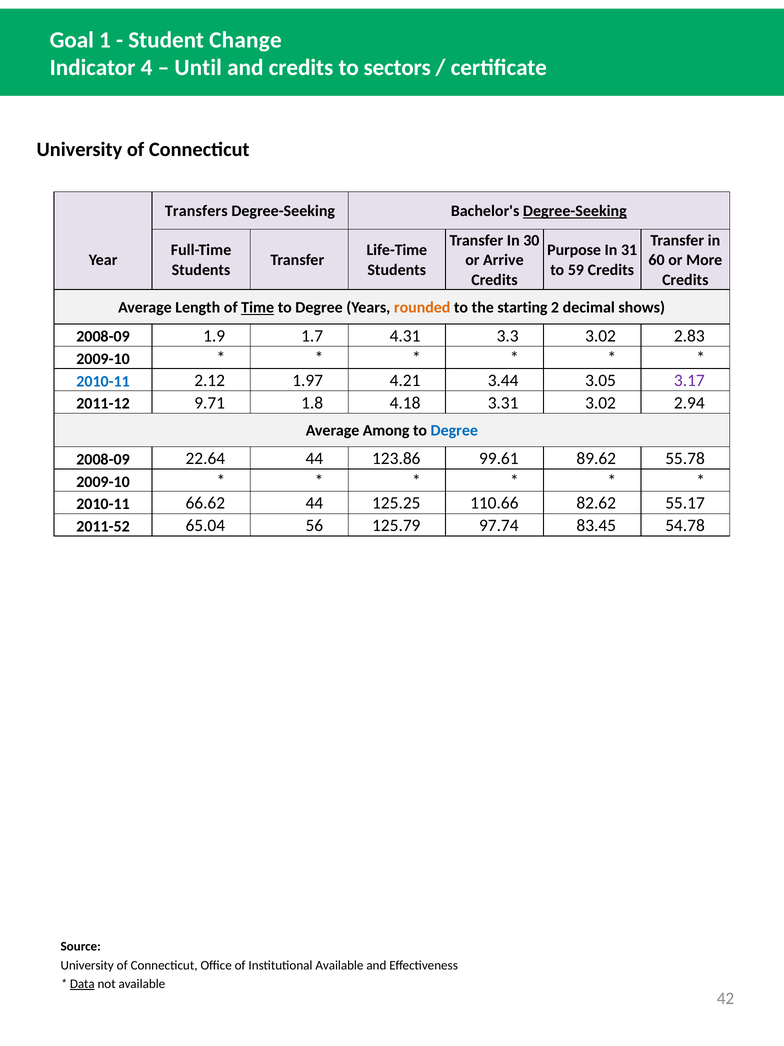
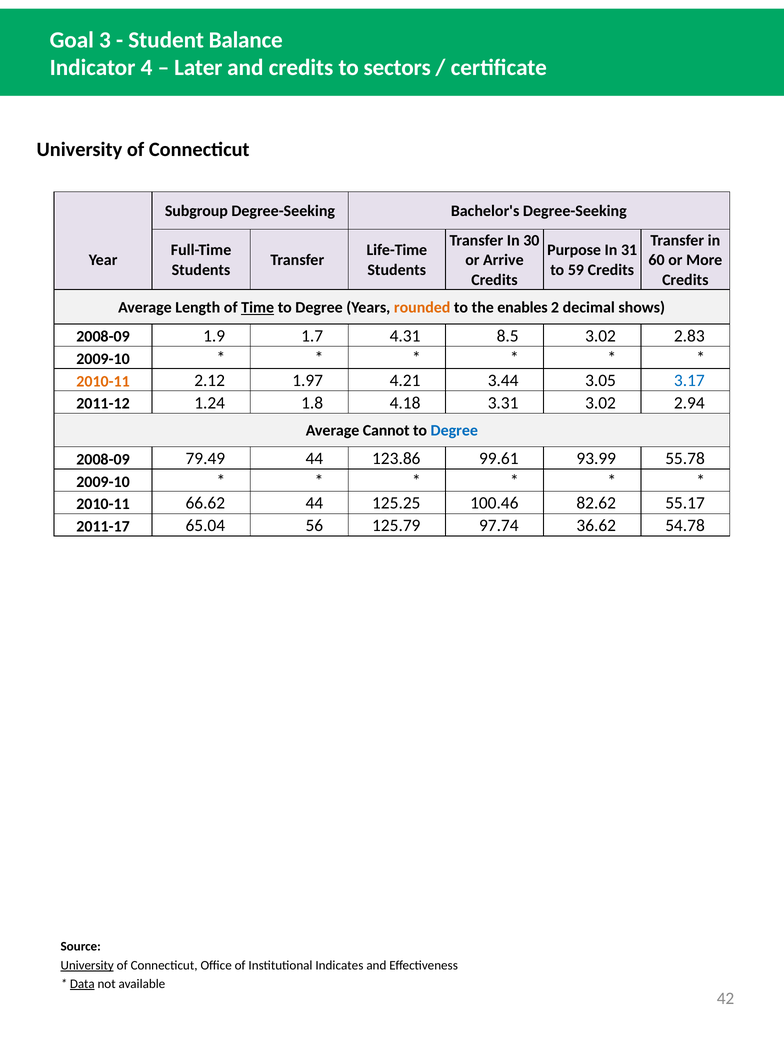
1: 1 -> 3 (105, 40)
Change: Change -> Balance (246, 40)
Until: Until -> Later (198, 68)
Transfers: Transfers -> Subgroup (196, 211)
Degree-Seeking underline: present -> none (575, 211)
starting: starting -> enables (523, 307)
3.3: 3.3 -> 8.5 (508, 336)
2010-11 colour: blue -> orange (103, 381)
3.17 colour: purple -> blue (689, 380)
9.71: 9.71 -> 1.24 (210, 403)
Among: Among -> Cannot (386, 430)
22.64: 22.64 -> 79.49 (205, 458)
89.62: 89.62 -> 93.99 (596, 458)
110.66: 110.66 -> 100.46 (494, 503)
2011-52: 2011-52 -> 2011-17 (103, 526)
83.45: 83.45 -> 36.62 (596, 525)
University underline: none -> present (87, 965)
Institutional Available: Available -> Indicates (339, 965)
